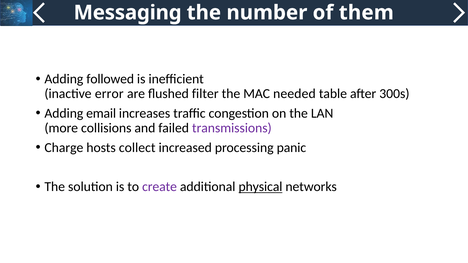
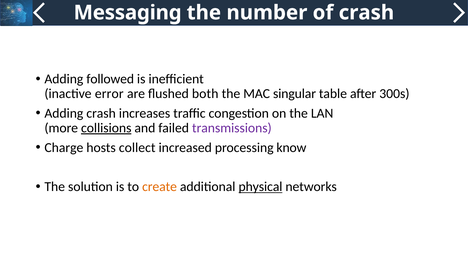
of them: them -> crash (366, 13)
filter: filter -> both (205, 94)
needed: needed -> singular (295, 94)
Adding email: email -> crash (101, 113)
collisions underline: none -> present (106, 128)
panic: panic -> know (291, 148)
create colour: purple -> orange (160, 187)
